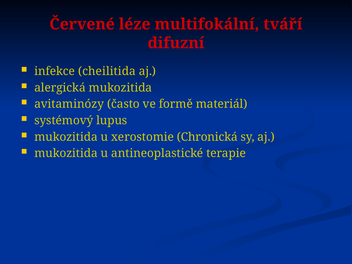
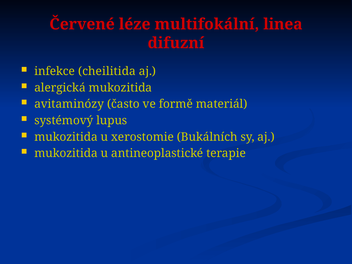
tváří: tváří -> linea (283, 24)
Chronická: Chronická -> Bukálních (207, 137)
